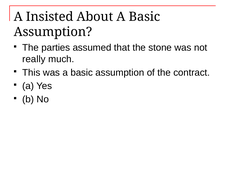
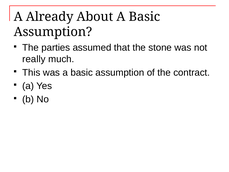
Insisted: Insisted -> Already (50, 17)
